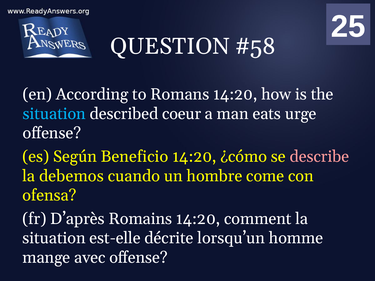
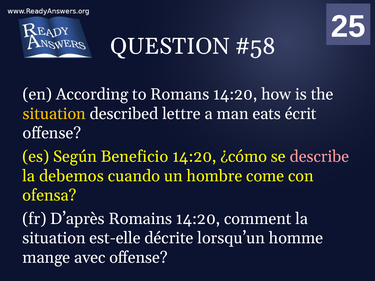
situation colour: light blue -> yellow (54, 114)
coeur: coeur -> lettre (182, 114)
urge: urge -> écrit (301, 114)
